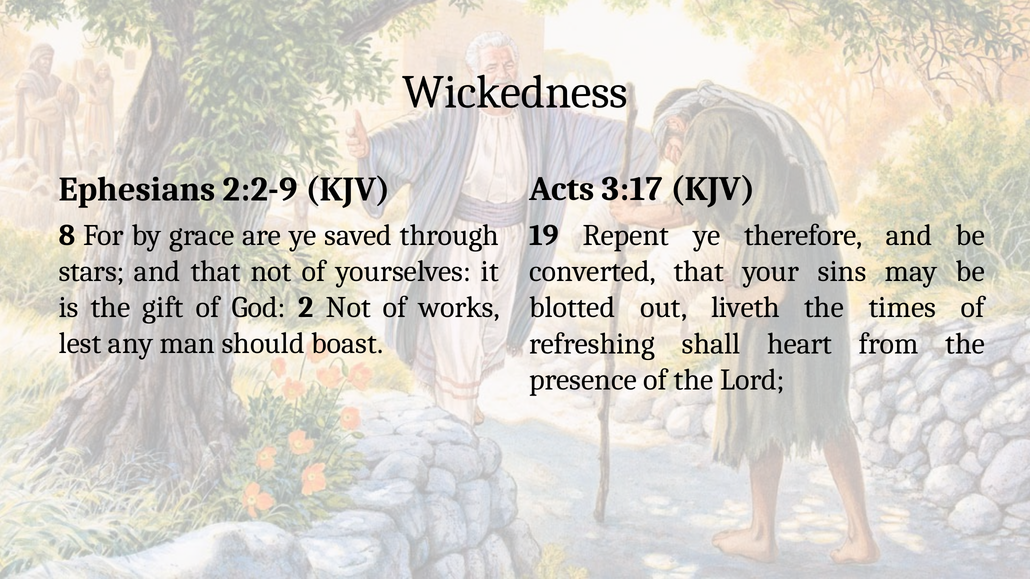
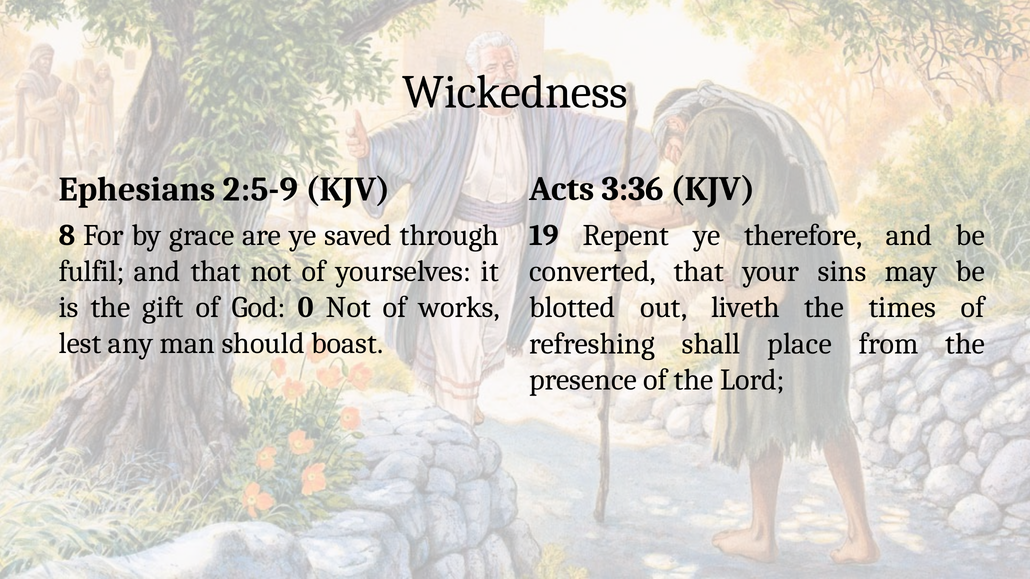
3:17: 3:17 -> 3:36 (633, 189)
2:2-9: 2:2-9 -> 2:5-9 (260, 190)
stars: stars -> fulfil (92, 272)
2: 2 -> 0 (306, 308)
heart: heart -> place (800, 344)
